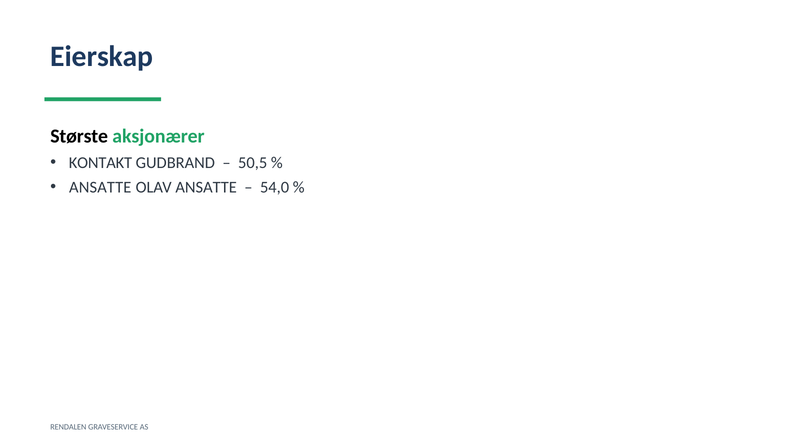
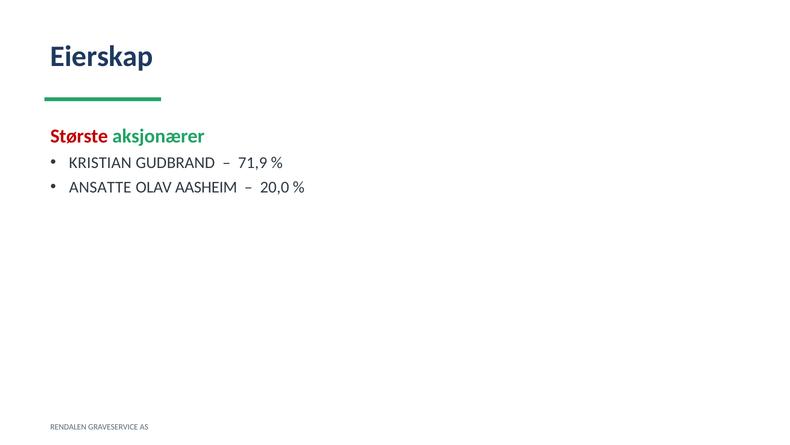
Største colour: black -> red (79, 136)
KONTAKT: KONTAKT -> KRISTIAN (100, 162)
50,5: 50,5 -> 71,9 (253, 162)
OLAV ANSATTE: ANSATTE -> AASHEIM (206, 187)
54,0: 54,0 -> 20,0 (275, 187)
